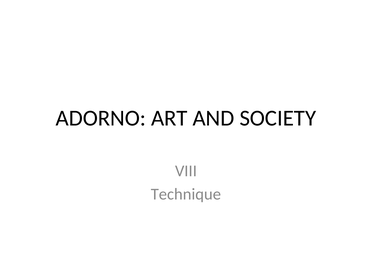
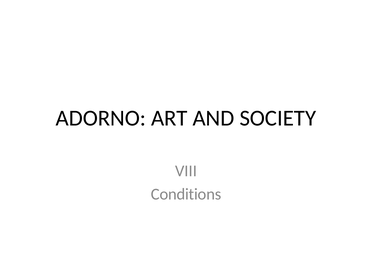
Technique: Technique -> Conditions (186, 194)
